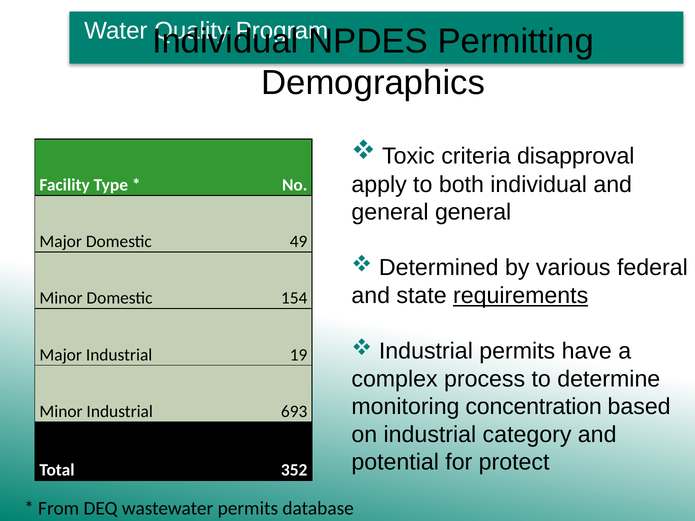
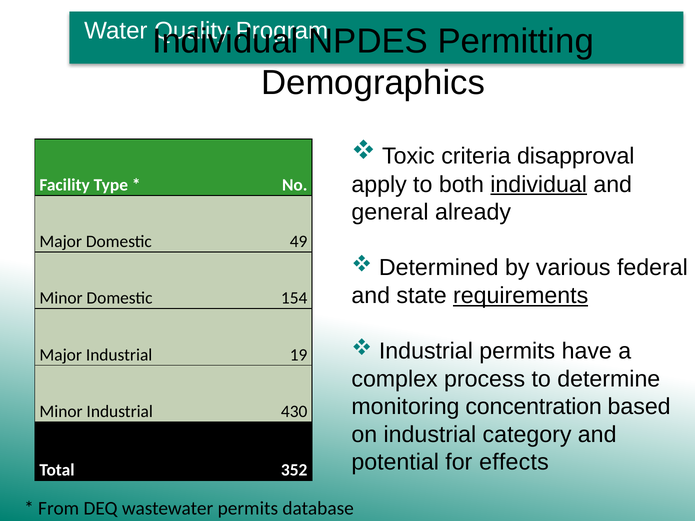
individual underline: none -> present (539, 185)
general general: general -> already (473, 212)
693: 693 -> 430 (294, 412)
protect: protect -> effects (514, 463)
